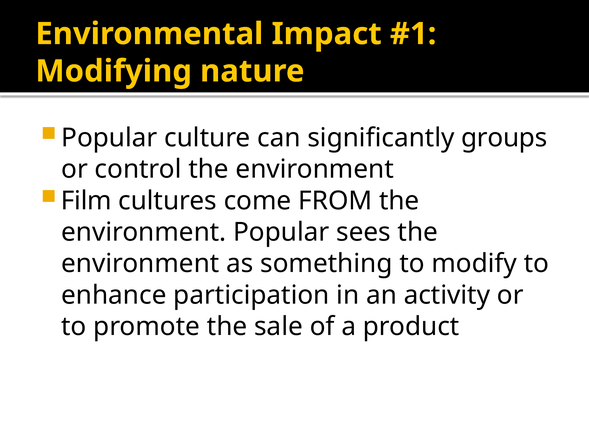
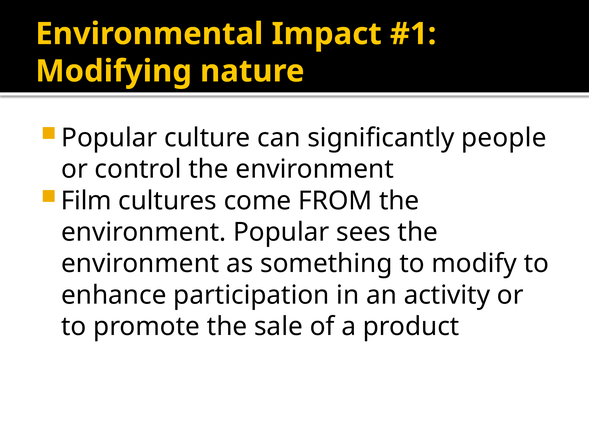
groups: groups -> people (504, 138)
